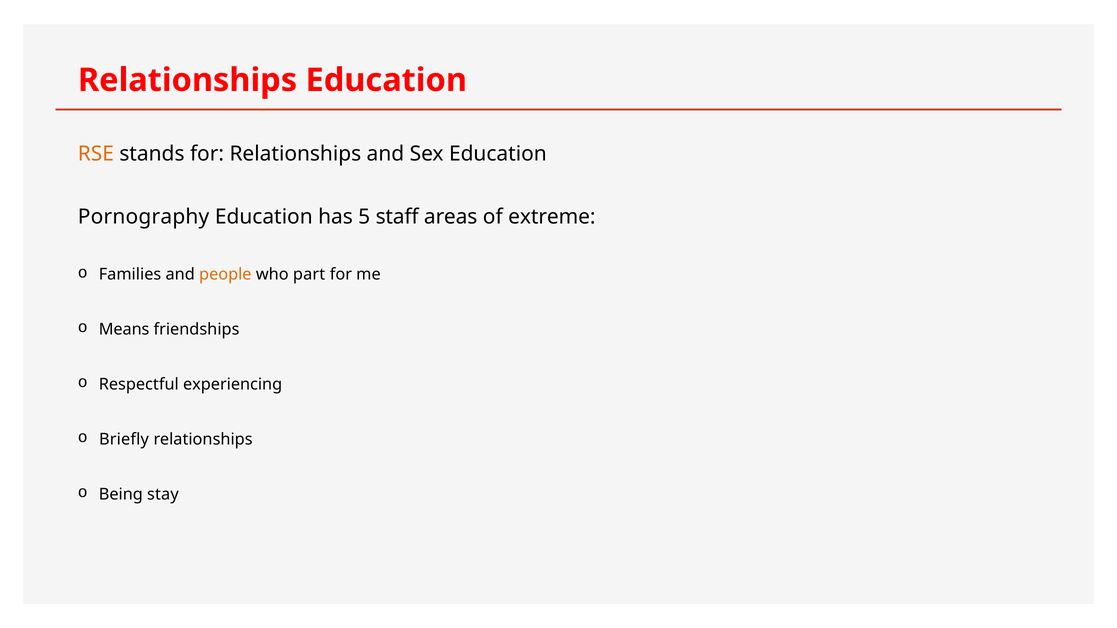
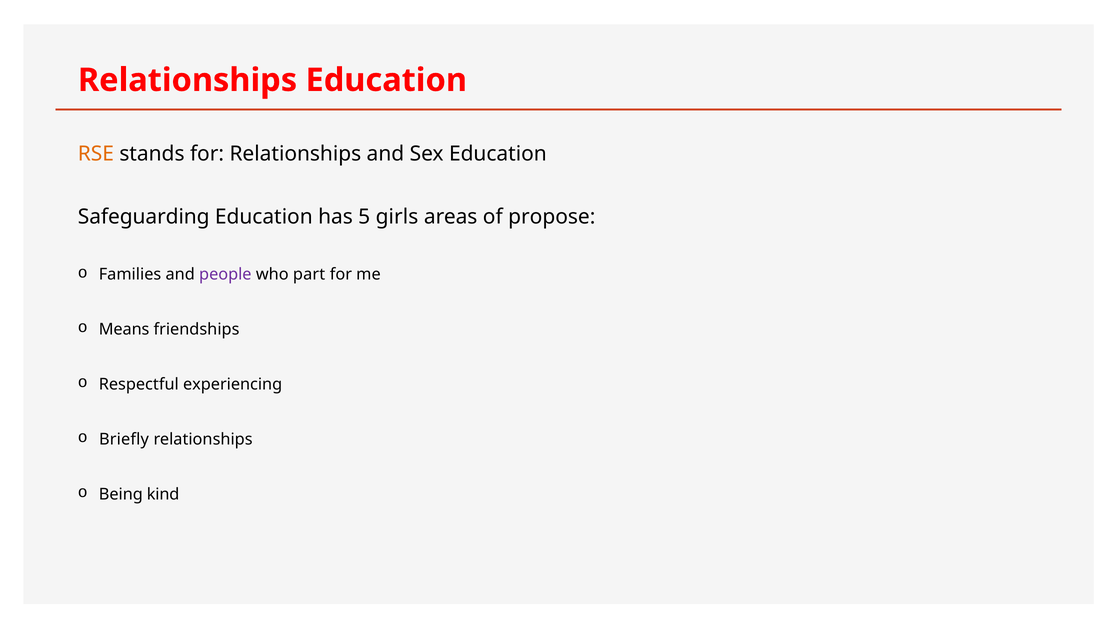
Pornography: Pornography -> Safeguarding (144, 217)
staff: staff -> girls (397, 217)
extreme: extreme -> propose (552, 217)
people colour: orange -> purple (225, 275)
stay: stay -> kind (163, 494)
